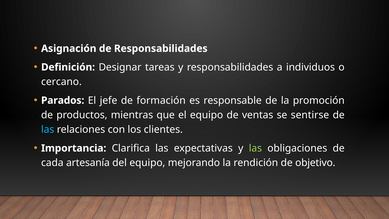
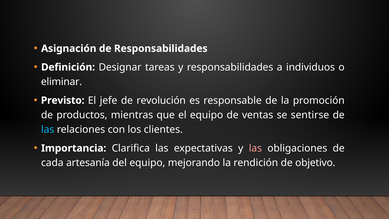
cercano: cercano -> eliminar (61, 82)
Parados: Parados -> Previsto (63, 100)
formación: formación -> revolución (161, 100)
las colour: light green -> pink (255, 148)
